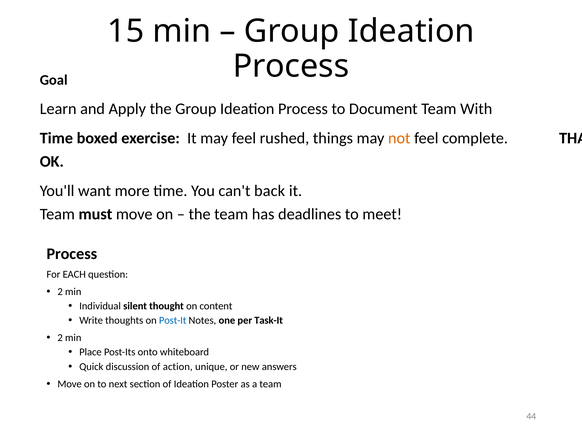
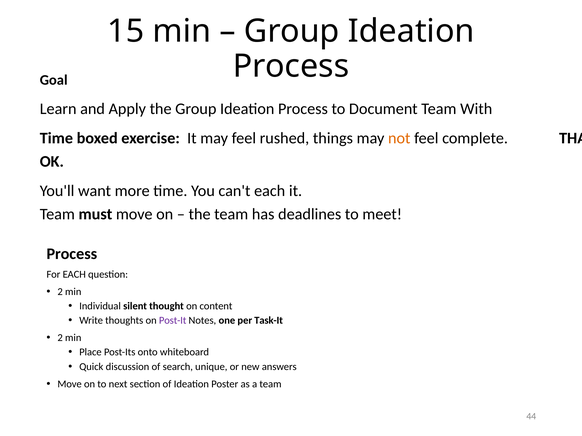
can't back: back -> each (270, 191)
Post-It colour: blue -> purple (173, 321)
action: action -> search (178, 367)
